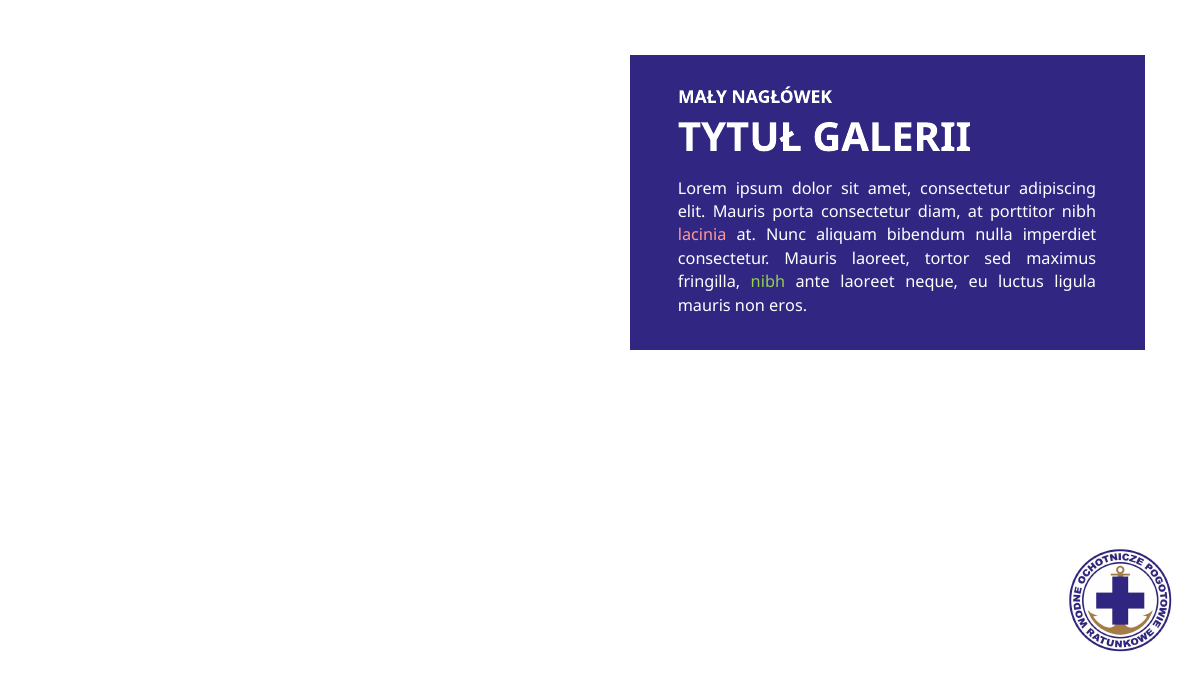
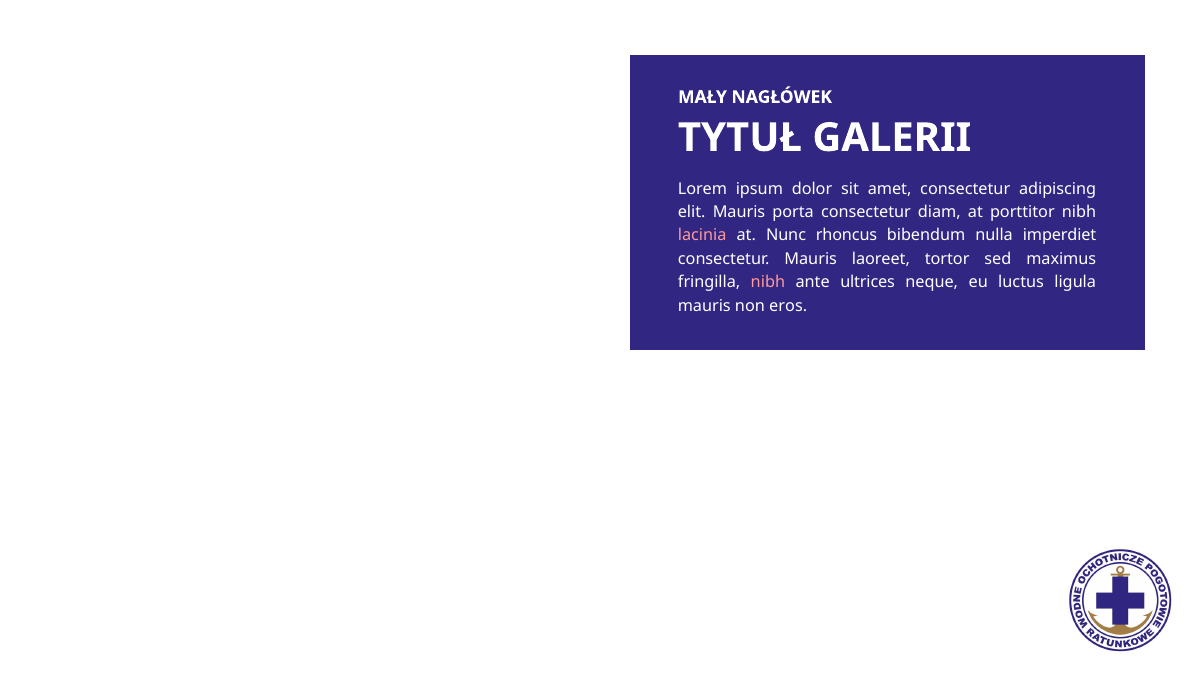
aliquam: aliquam -> rhoncus (847, 236)
nibh colour: light green -> pink (768, 282)
ante laoreet: laoreet -> ultrices (868, 282)
